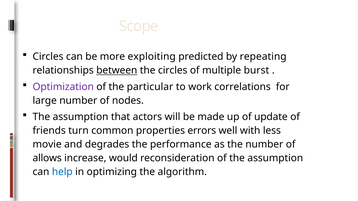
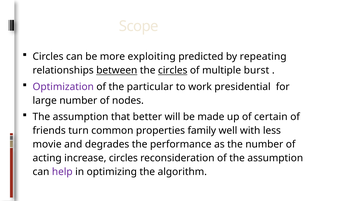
circles underline: none -> present (173, 71)
correlations: correlations -> presidential (243, 87)
actors: actors -> better (147, 117)
update: update -> certain (271, 117)
errors: errors -> family (202, 131)
allows: allows -> acting (47, 158)
increase would: would -> circles (123, 158)
help colour: blue -> purple (62, 172)
